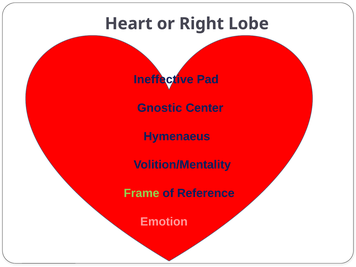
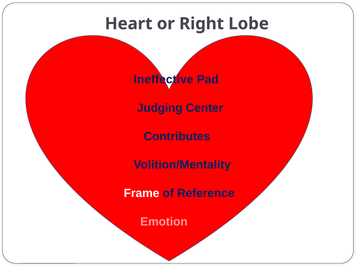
Gnostic: Gnostic -> Judging (160, 108)
Hymenaeus: Hymenaeus -> Contributes (177, 136)
Frame colour: light green -> white (142, 193)
